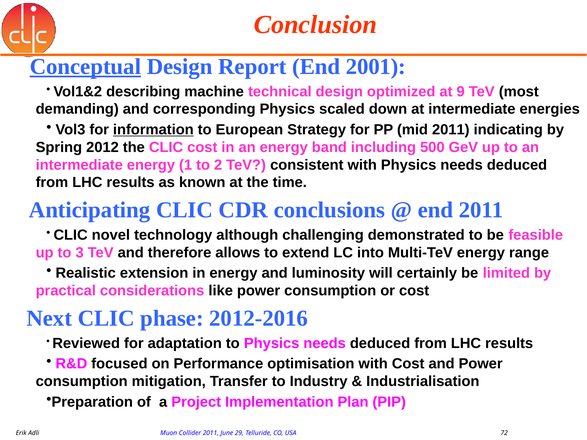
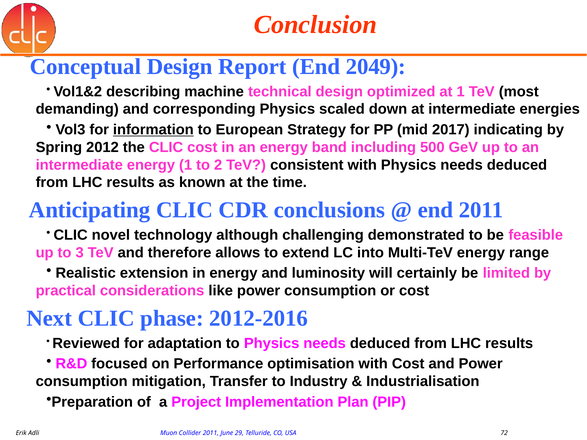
Conceptual underline: present -> none (85, 67)
2001: 2001 -> 2049 (376, 67)
at 9: 9 -> 1 (461, 92)
mid 2011: 2011 -> 2017 (451, 130)
